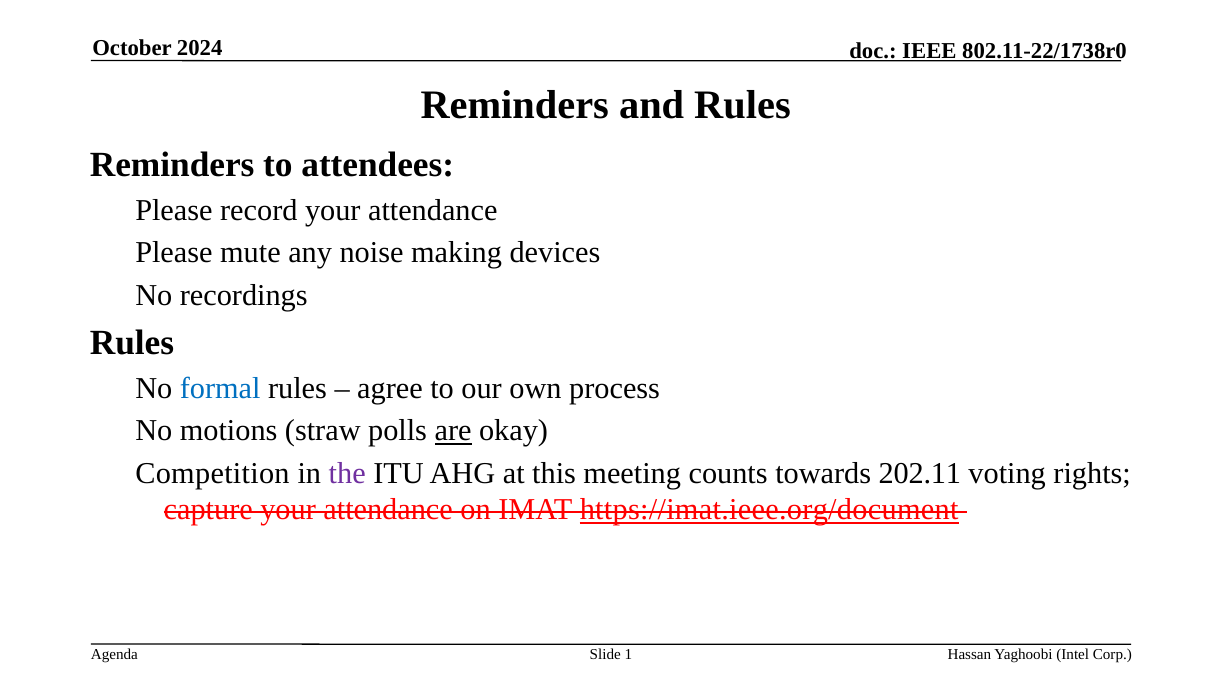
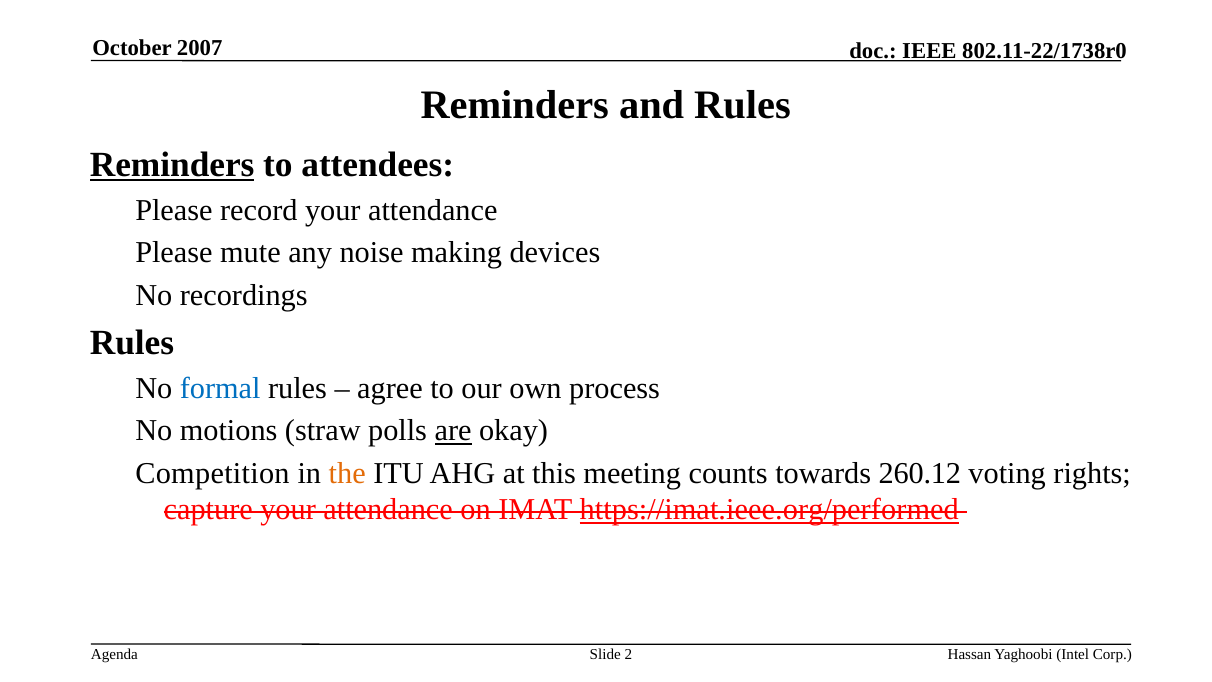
2024: 2024 -> 2007 (200, 48)
Reminders underline: none -> present (172, 165)
the colour: purple -> orange (347, 473)
202.11: 202.11 -> 260.12 (920, 473)
https://imat.ieee.org/document: https://imat.ieee.org/document -> https://imat.ieee.org/performed (769, 510)
1: 1 -> 2 (628, 654)
